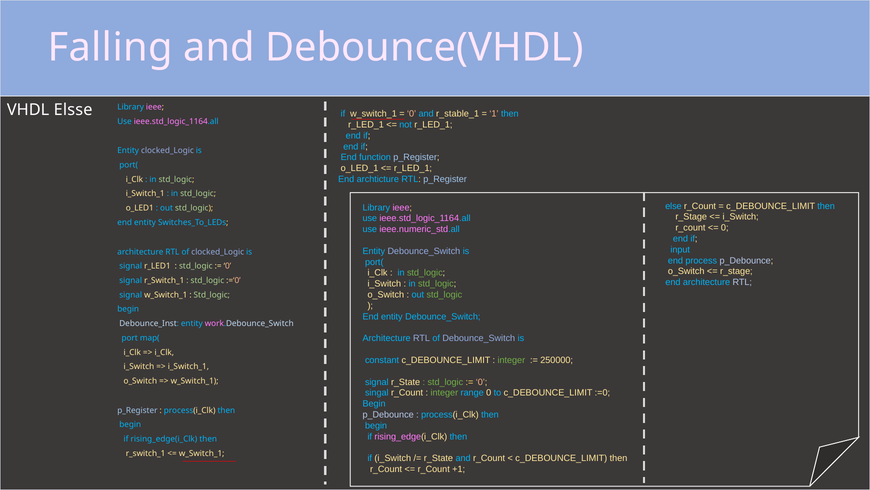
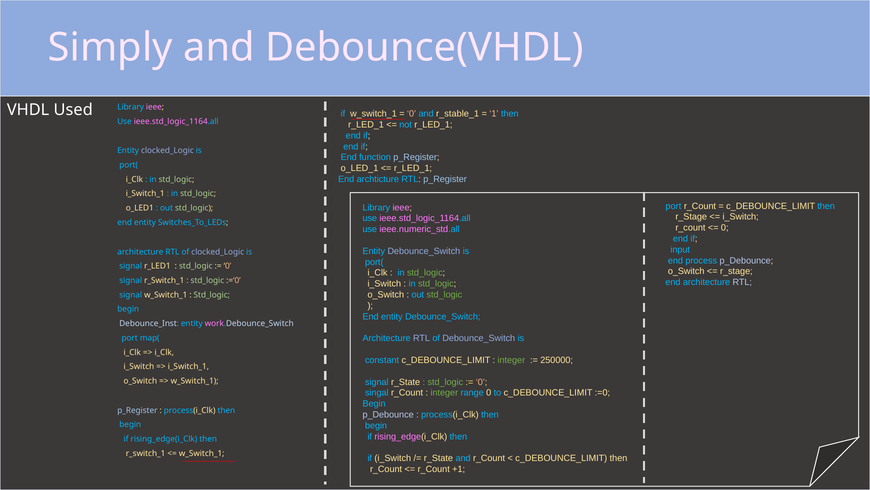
Falling: Falling -> Simply (110, 48)
Elsse: Elsse -> Used (73, 110)
else: else -> port (673, 206)
